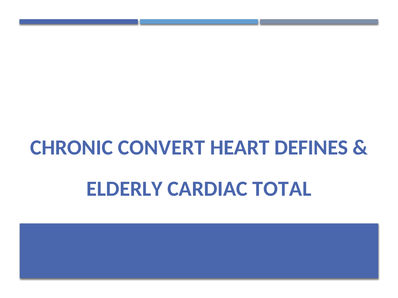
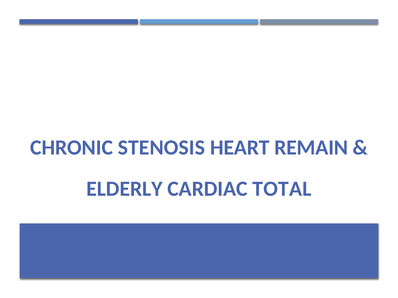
CONVERT: CONVERT -> STENOSIS (161, 148)
DEFINES: DEFINES -> REMAIN (311, 148)
